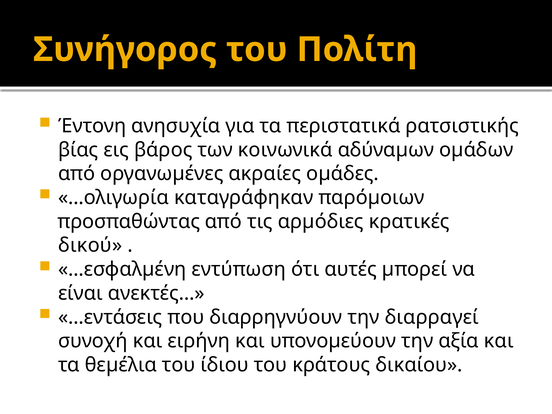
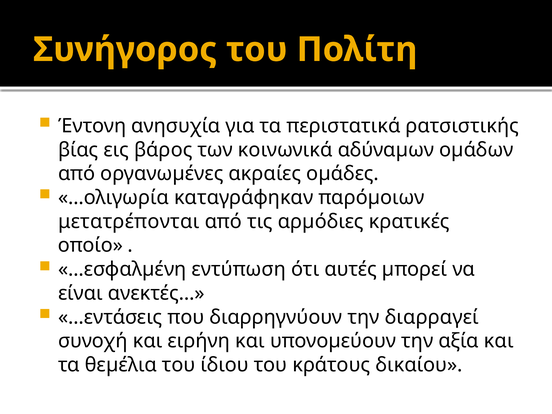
προσπαθώντας: προσπαθώντας -> μετατρέπονται (129, 222)
δικού: δικού -> οποίο (90, 245)
